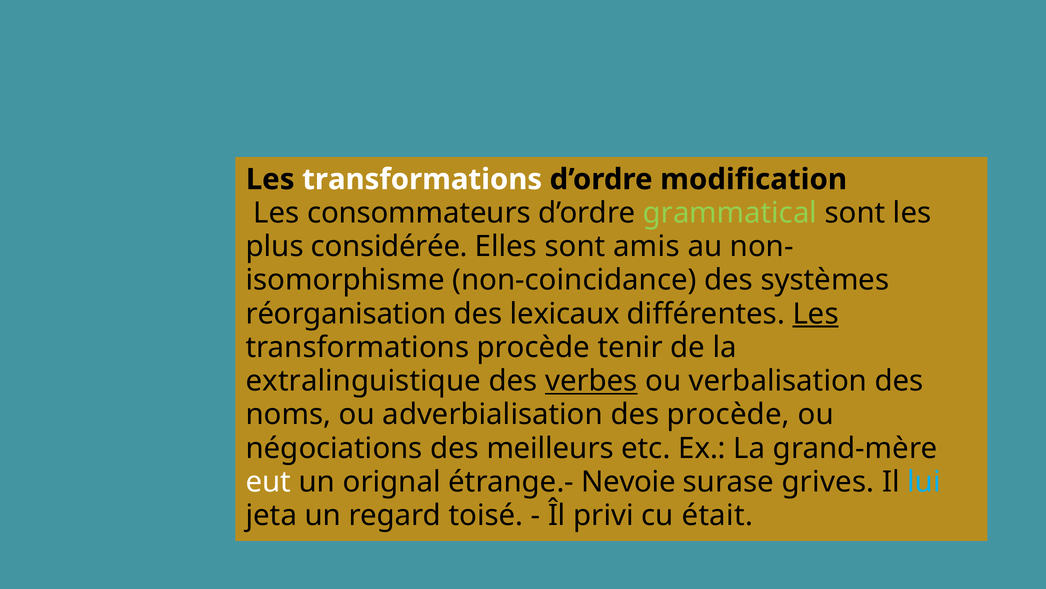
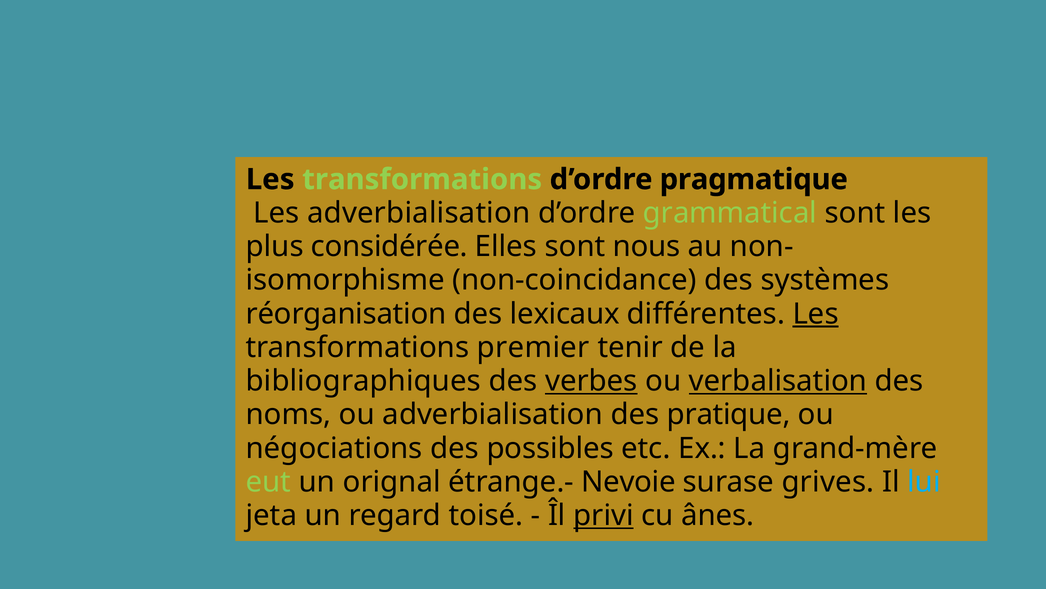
transformations colour: white -> light green (422, 179)
modification: modification -> pragmatique (754, 179)
Les consommateurs: consommateurs -> adverbialisation (419, 213)
amis: amis -> nous (647, 246)
transformations procède: procède -> premier (533, 347)
extralinguistique: extralinguistique -> bibliographiques (363, 381)
verbalisation underline: none -> present (778, 381)
des procède: procède -> pratique (729, 414)
meilleurs: meilleurs -> possibles (550, 448)
eut colour: white -> light green (268, 482)
privi underline: none -> present (603, 515)
était: était -> ânes (718, 515)
